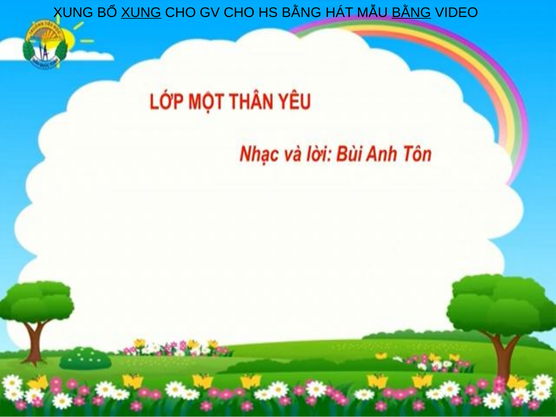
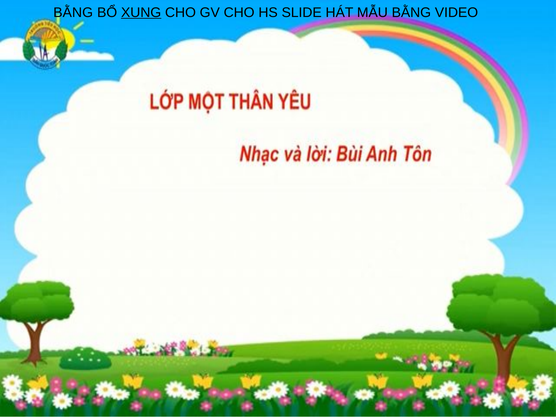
XUNG: XUNG -> BẰNG (73, 12)
HS BẰNG: BẰNG -> SLIDE (302, 12)
BẰNG underline: present -> none (411, 12)
